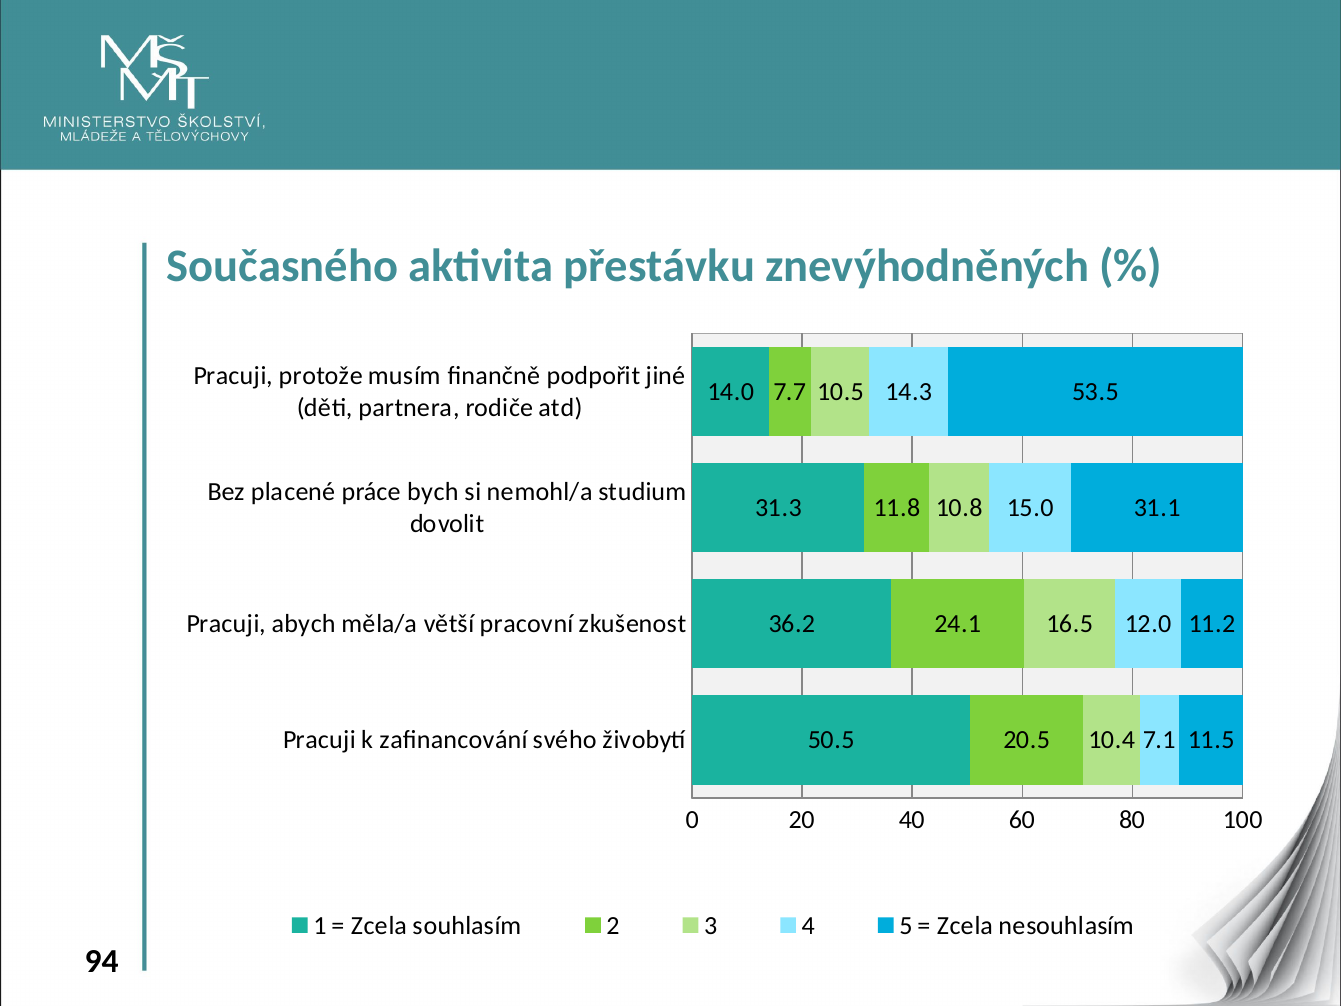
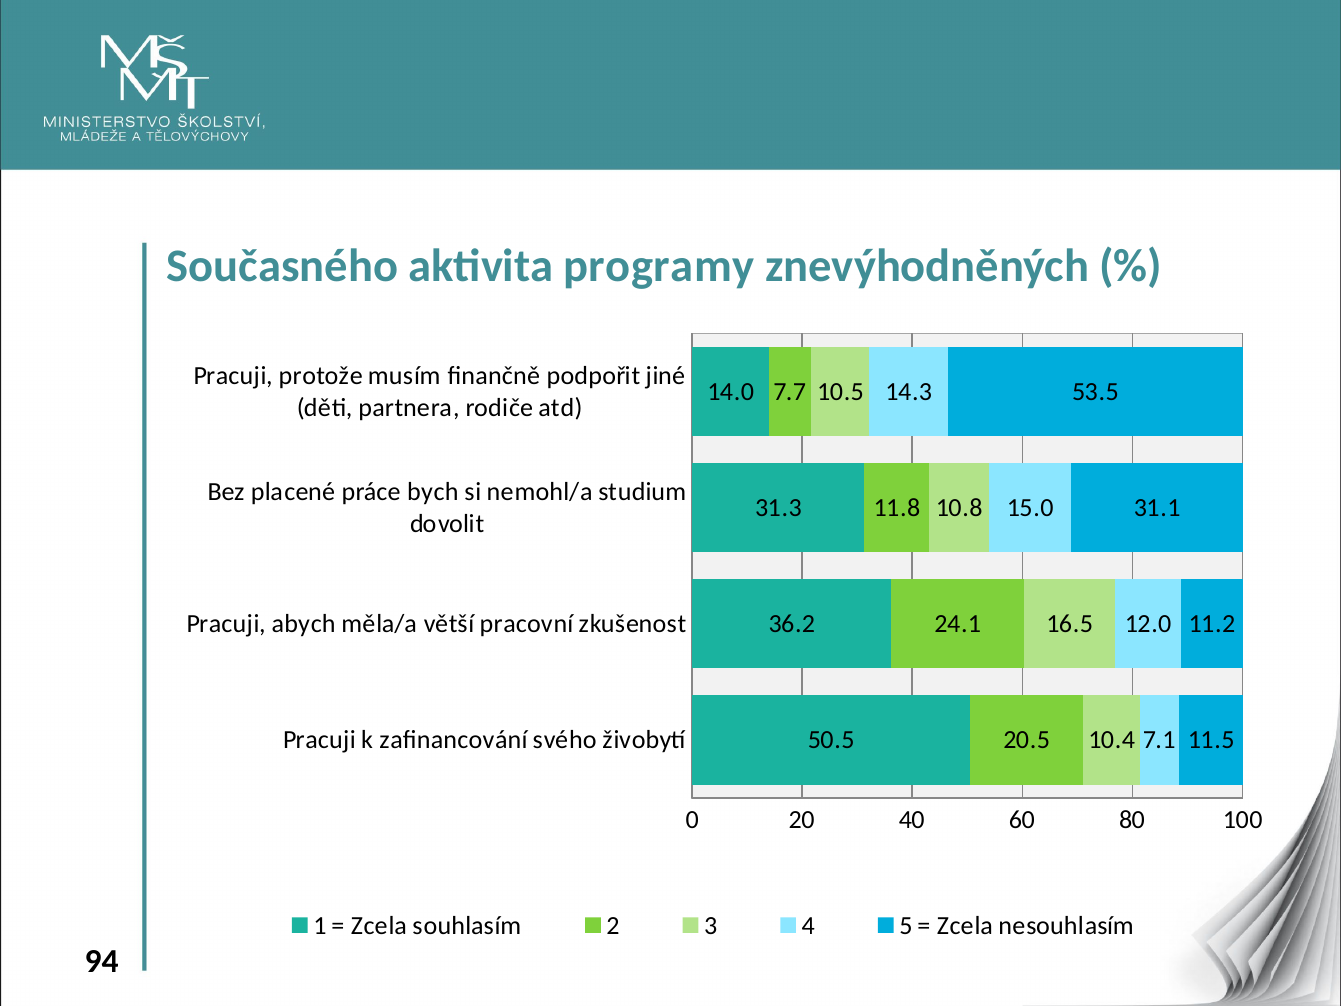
přestávku: přestávku -> programy (659, 266)
